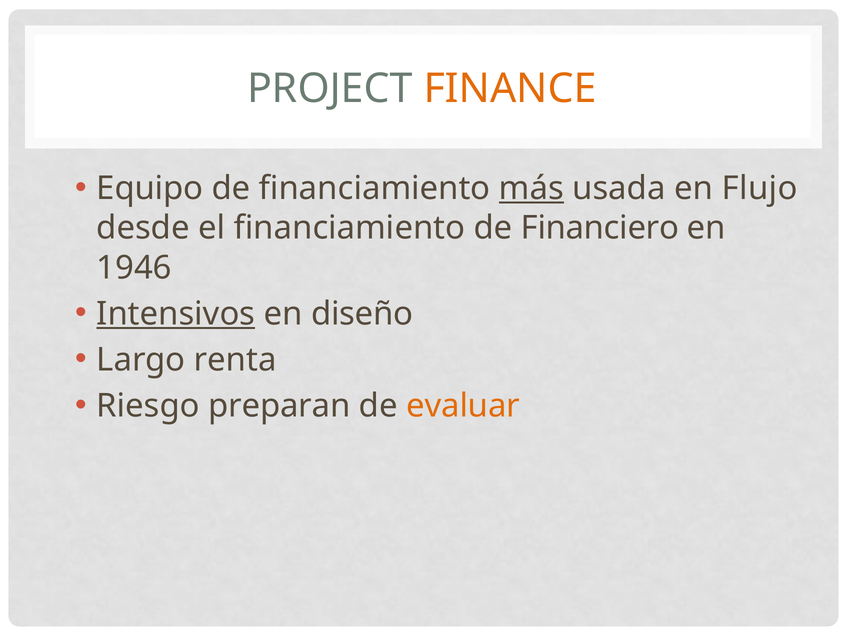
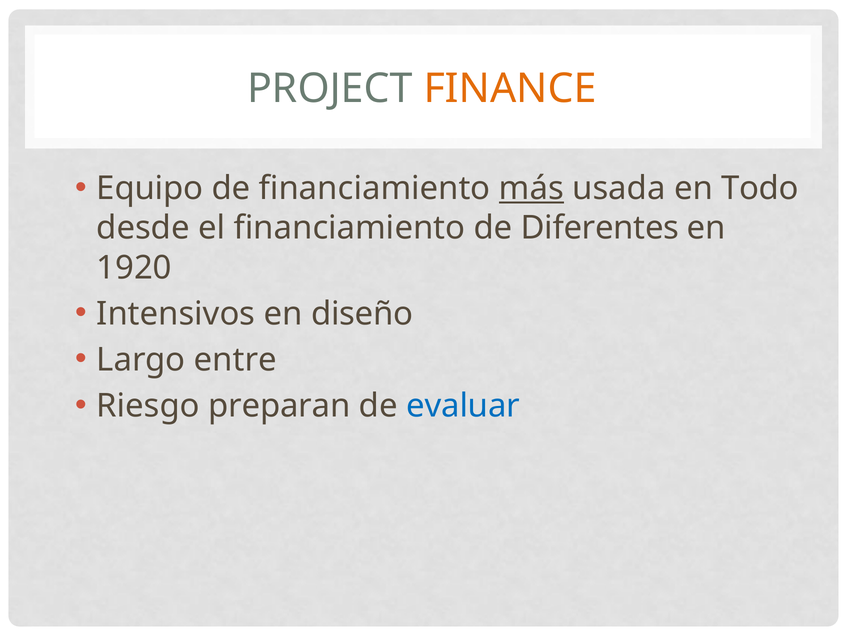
Flujo: Flujo -> Todo (760, 189)
Financiero: Financiero -> Diferentes (600, 228)
1946: 1946 -> 1920 (134, 268)
Intensivos underline: present -> none (176, 314)
renta: renta -> entre (235, 360)
evaluar colour: orange -> blue (463, 406)
